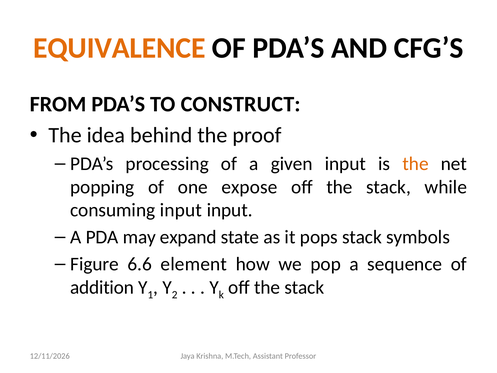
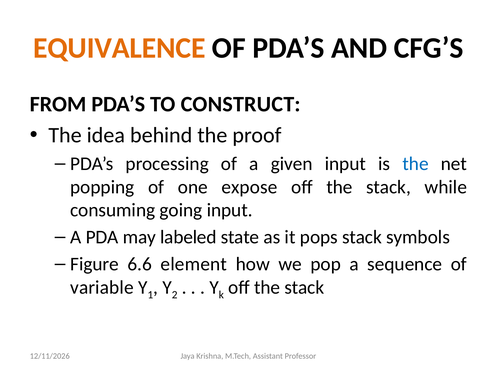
the colour: orange -> blue (416, 164)
consuming input: input -> going (181, 210)
expand: expand -> labeled (188, 237)
addition: addition -> variable (102, 287)
